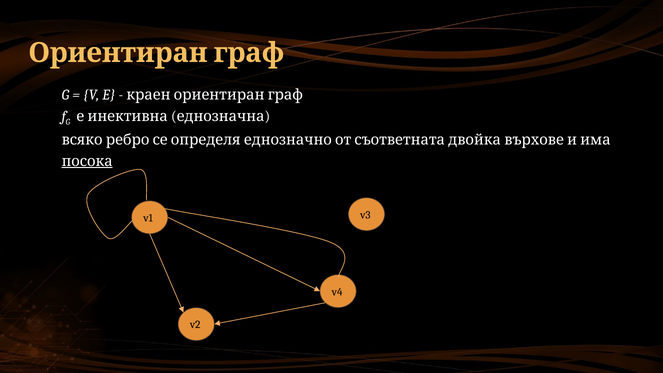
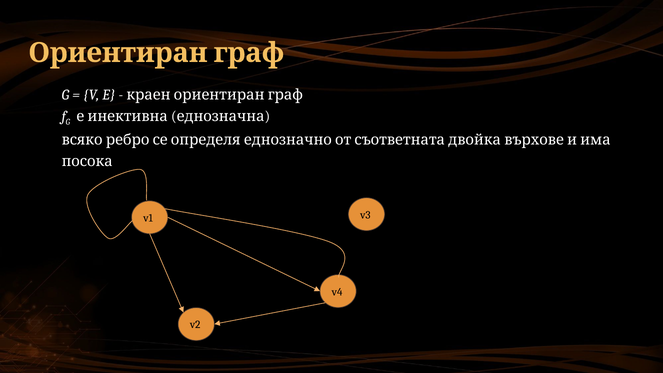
посока underline: present -> none (87, 161)
